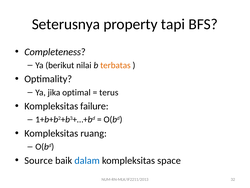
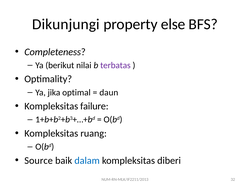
Seterusnya: Seterusnya -> Dikunjungi (66, 24)
tapi: tapi -> else (173, 24)
terbatas colour: orange -> purple (115, 65)
terus: terus -> daun (109, 92)
space: space -> diberi (169, 160)
